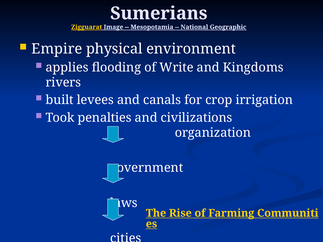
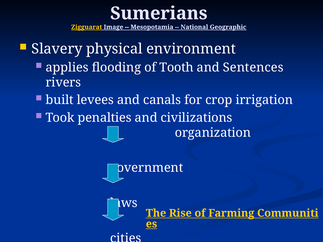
Empire: Empire -> Slavery (57, 49)
Write: Write -> Tooth (177, 67)
Kingdoms: Kingdoms -> Sentences (253, 67)
